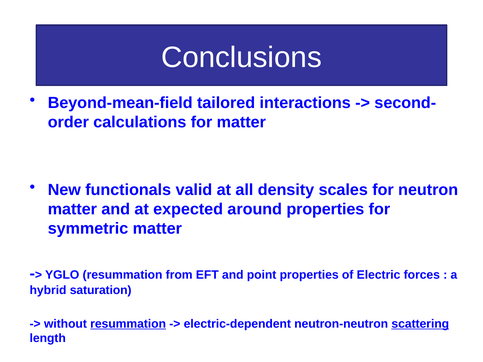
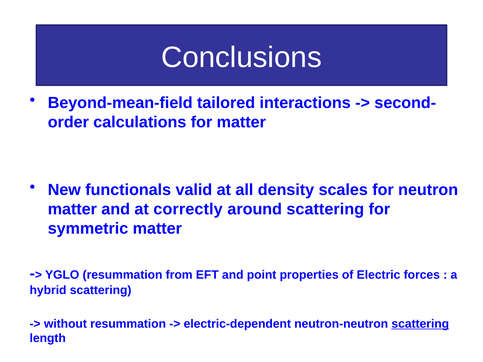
expected: expected -> correctly (188, 209)
around properties: properties -> scattering (325, 209)
hybrid saturation: saturation -> scattering (101, 290)
resummation underline: present -> none (128, 324)
